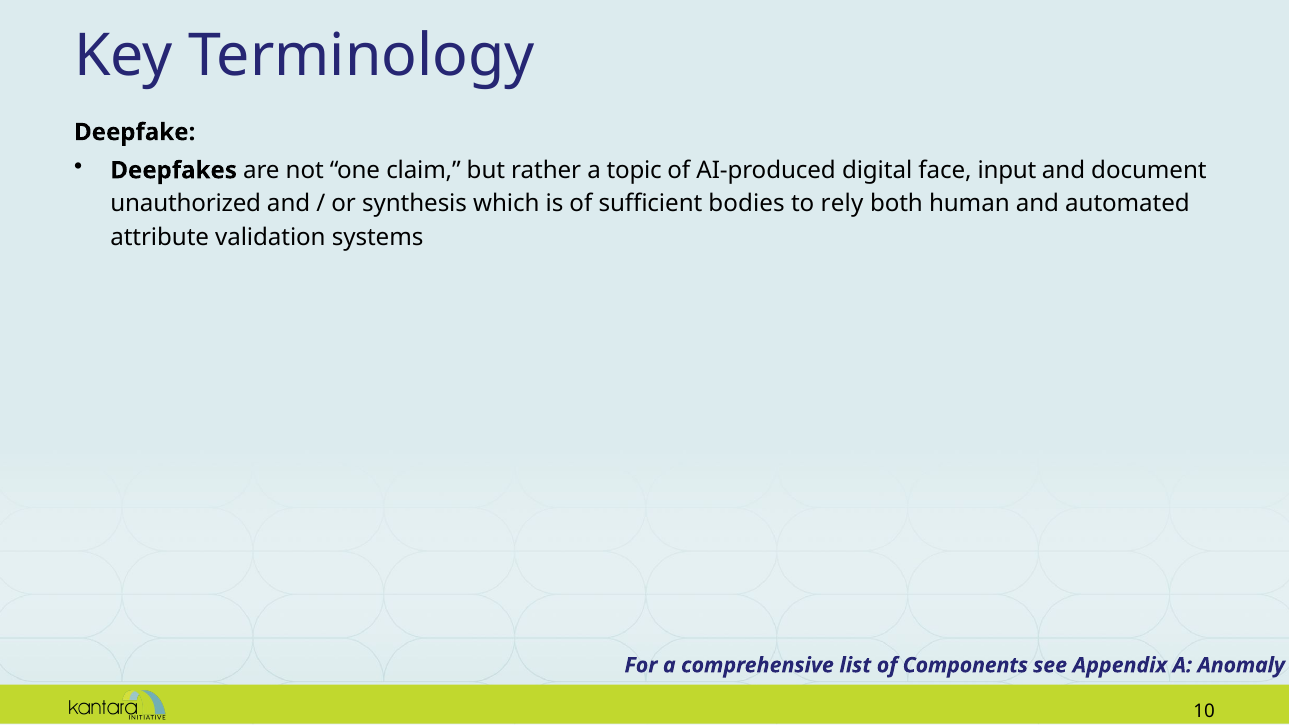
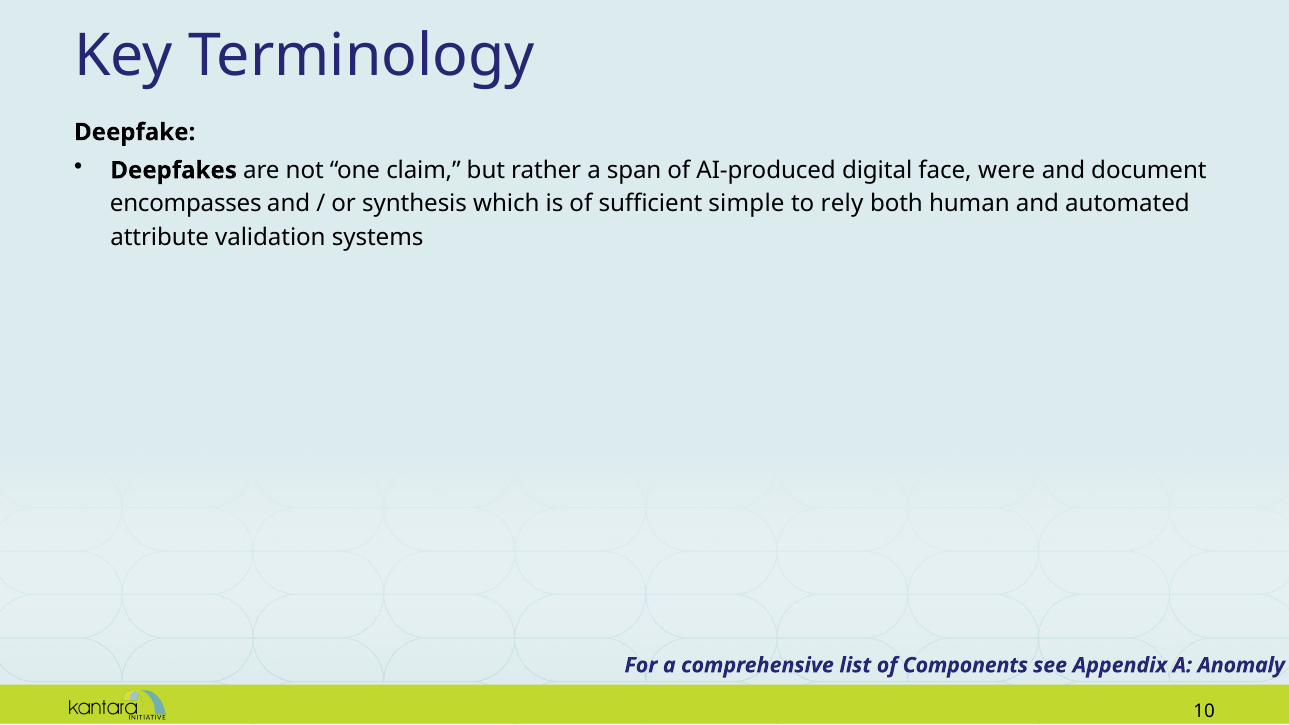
topic: topic -> span (634, 170)
input: input -> were (1007, 170)
unauthorized: unauthorized -> encompasses (186, 204)
bodies: bodies -> simple (747, 204)
